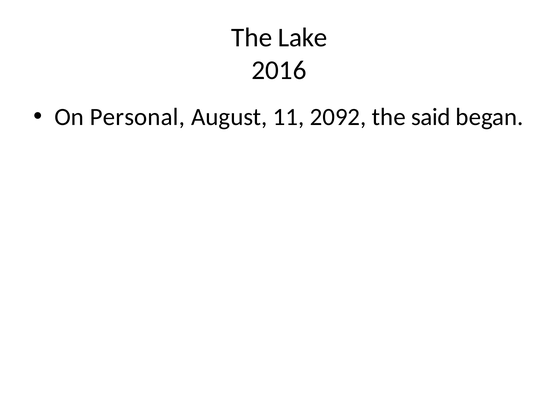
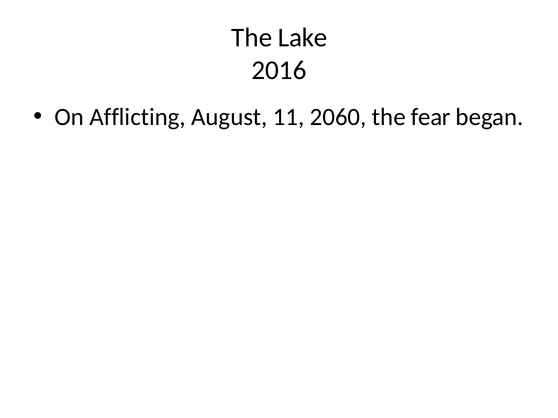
Personal: Personal -> Afflicting (138, 117)
2092: 2092 -> 2060 (338, 117)
said: said -> fear (431, 117)
